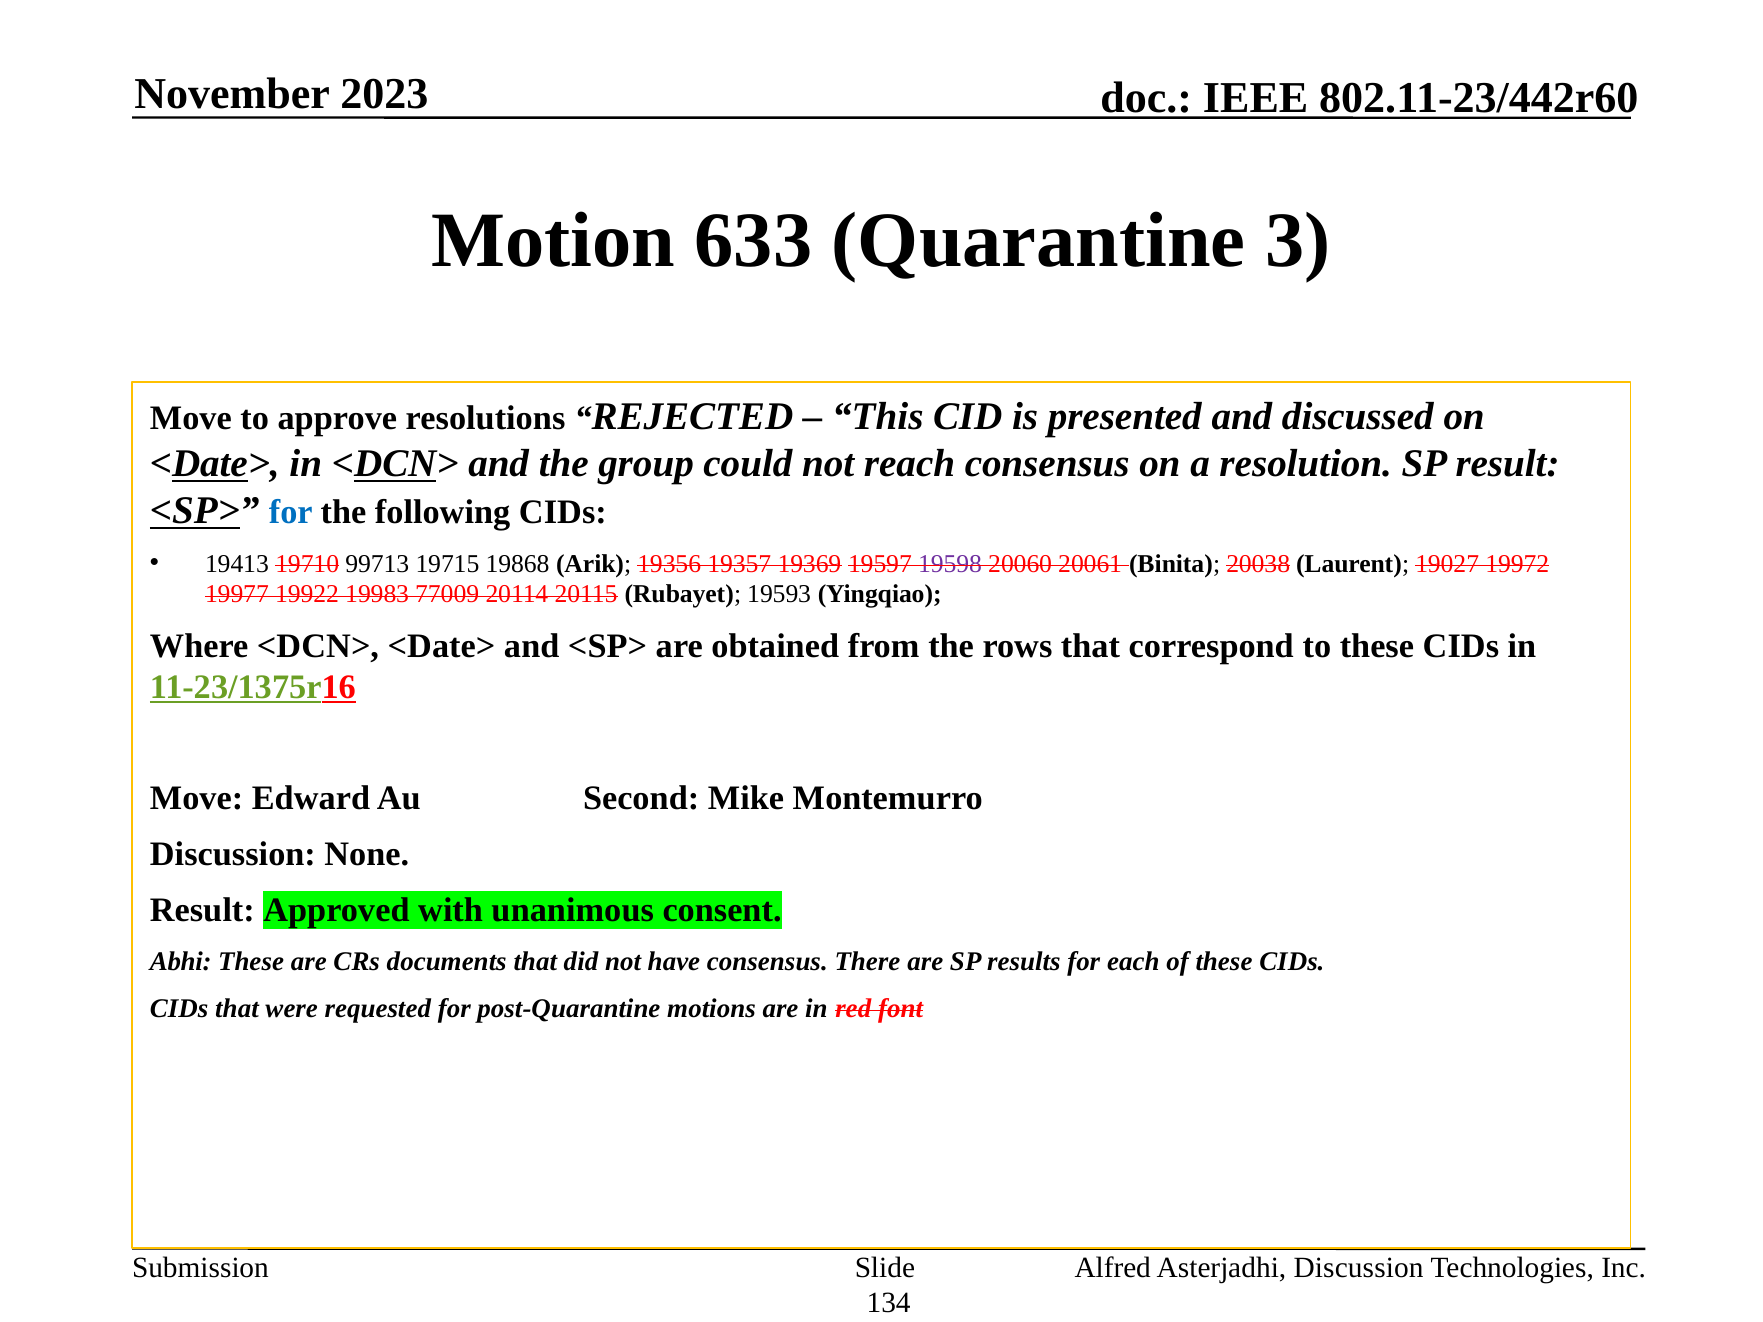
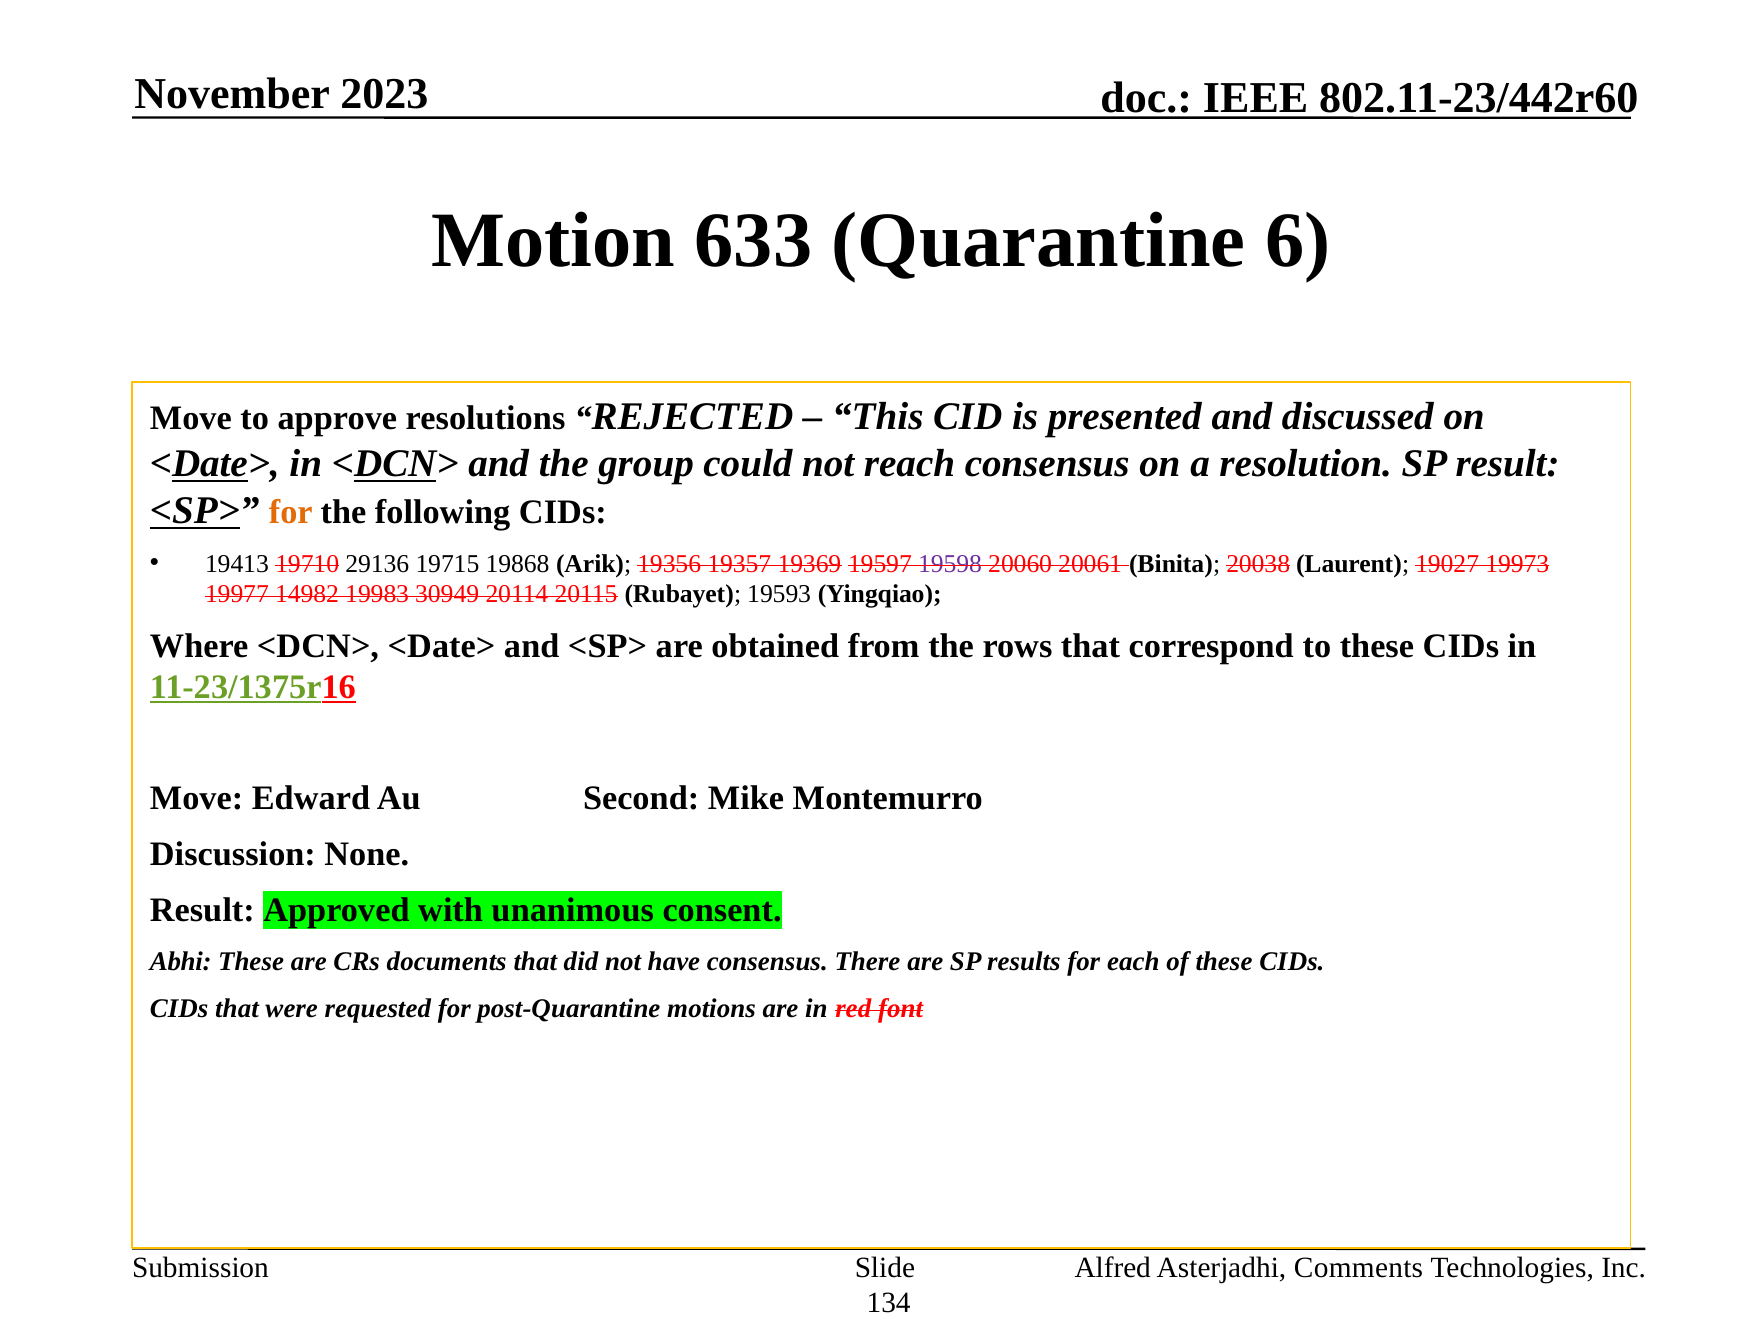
3: 3 -> 6 (1298, 240)
for colour: blue -> orange (291, 513)
99713: 99713 -> 29136 (377, 564)
19972: 19972 -> 19973 (1517, 564)
19922: 19922 -> 14982 (307, 595)
77009: 77009 -> 30949 (447, 595)
Asterjadhi Discussion: Discussion -> Comments (1359, 1268)
